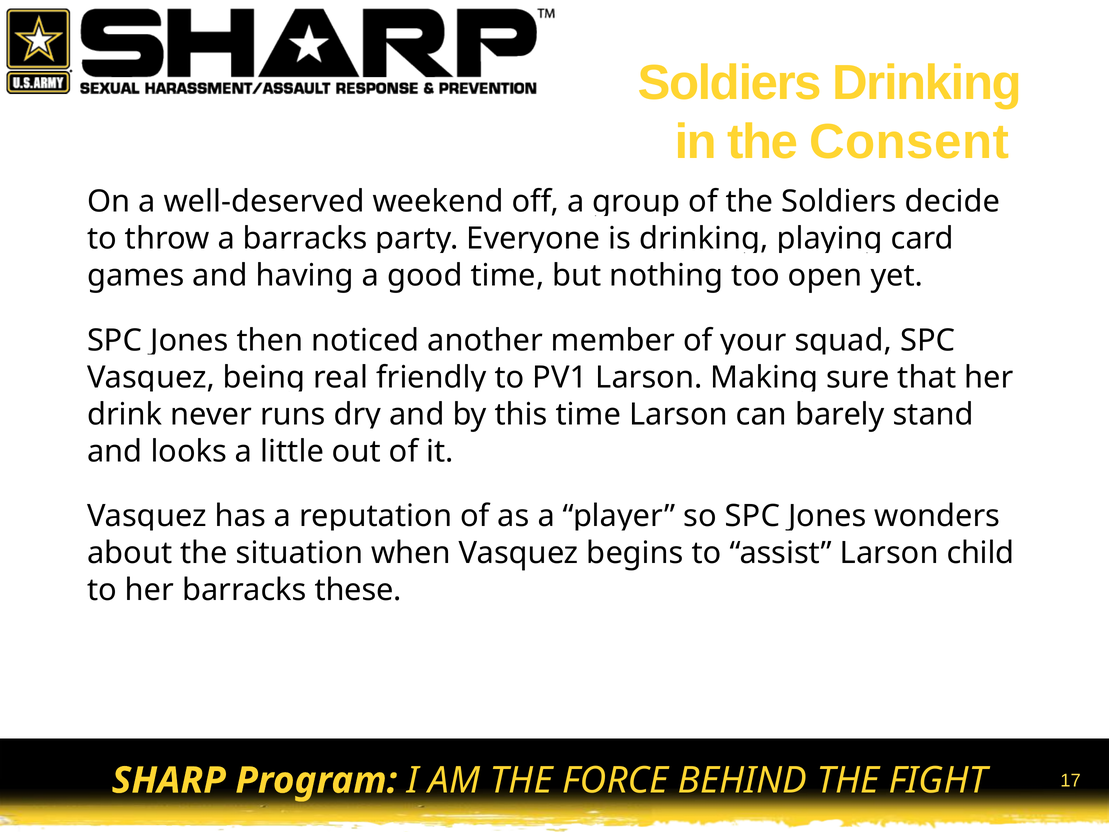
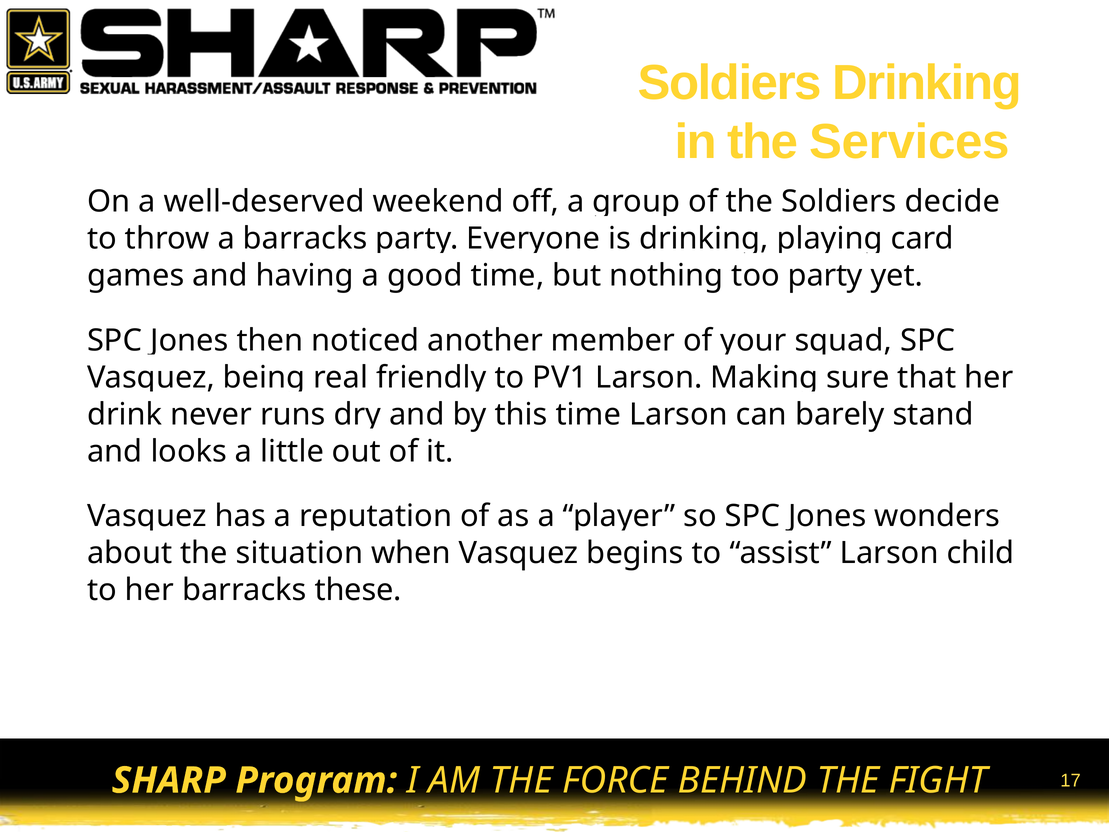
Consent: Consent -> Services (909, 142)
too open: open -> party (825, 276)
